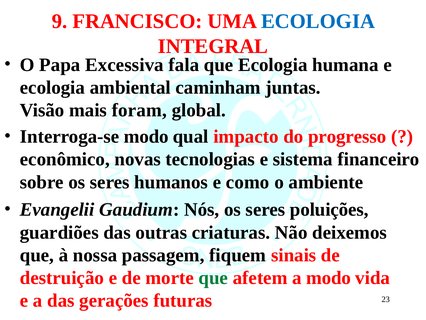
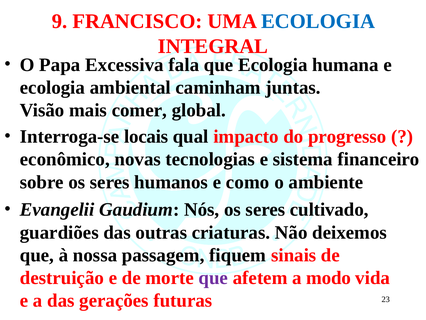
foram: foram -> comer (139, 110)
Interroga-se modo: modo -> locais (146, 136)
poluições: poluições -> cultivado (329, 209)
que colour: green -> purple (213, 278)
